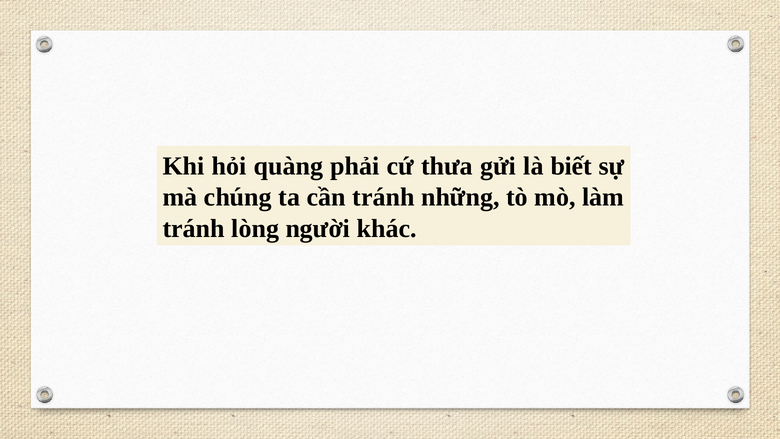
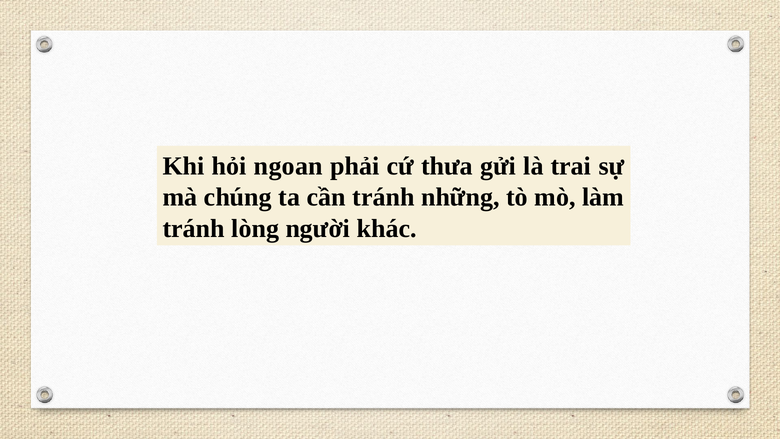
quàng: quàng -> ngoan (288, 166)
biết: biết -> trai (571, 166)
